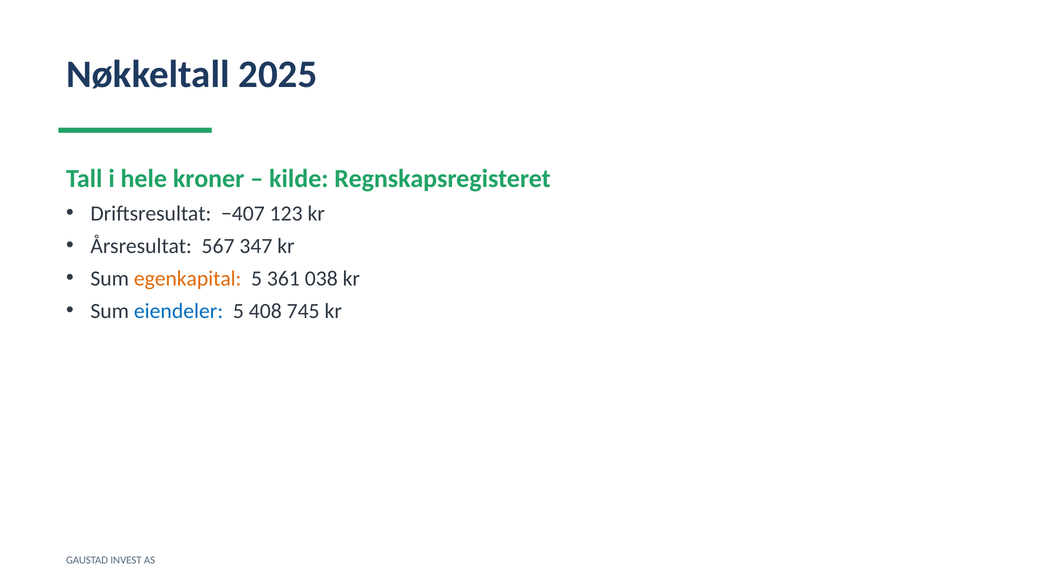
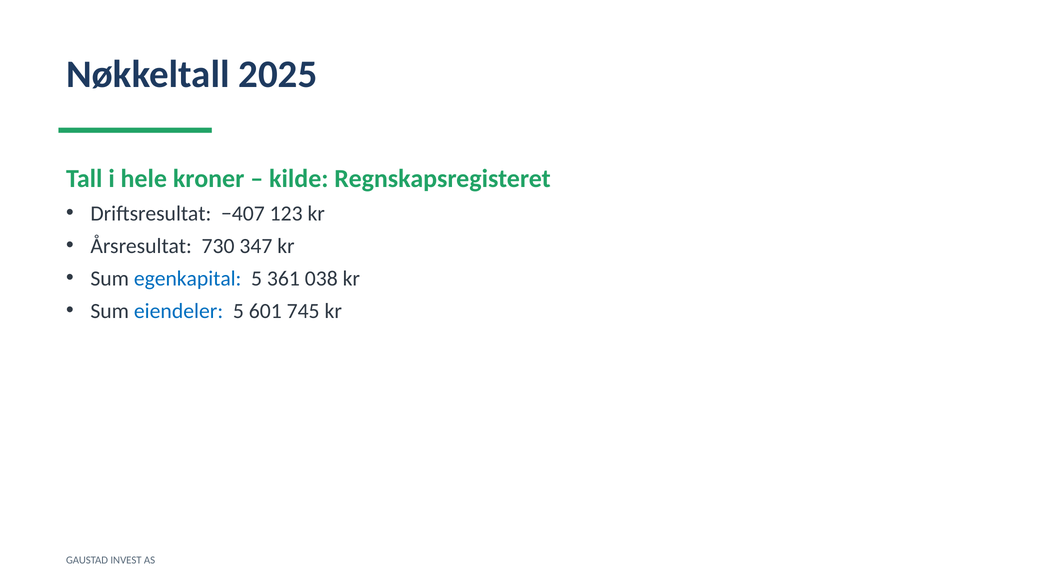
567: 567 -> 730 (218, 246)
egenkapital colour: orange -> blue (188, 279)
408: 408 -> 601 (265, 311)
